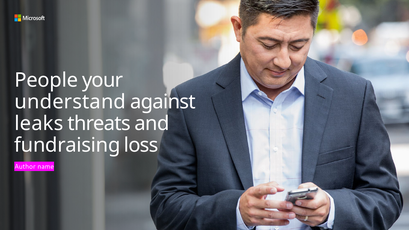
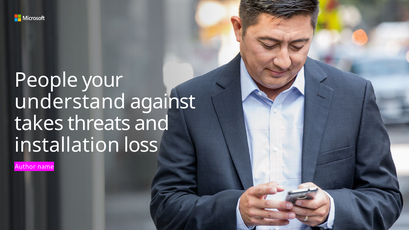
leaks: leaks -> takes (39, 124)
fundraising: fundraising -> installation (67, 145)
